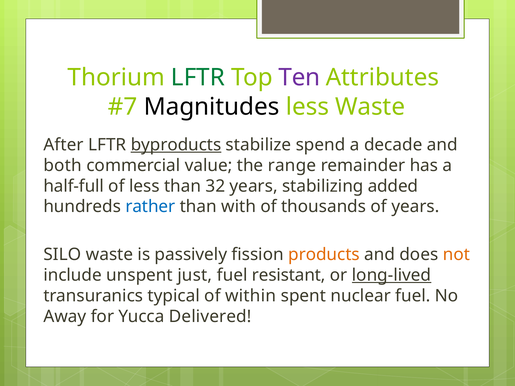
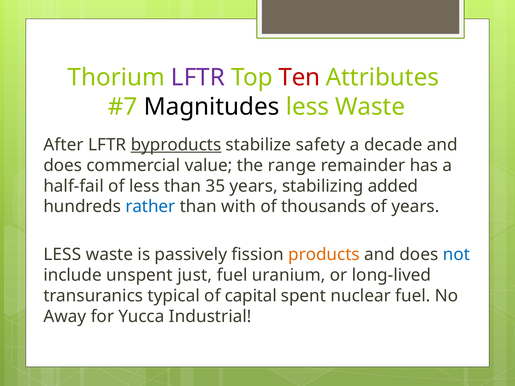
LFTR colour: green -> purple (198, 78)
Ten colour: purple -> red (299, 78)
spend: spend -> safety (321, 145)
both: both -> does (63, 166)
half-full: half-full -> half-fail (74, 186)
32: 32 -> 35 (215, 186)
SILO: SILO -> LESS (62, 255)
not colour: orange -> blue (456, 255)
resistant: resistant -> uranium (289, 275)
long-lived underline: present -> none (392, 275)
within: within -> capital (251, 296)
Delivered: Delivered -> Industrial (210, 317)
